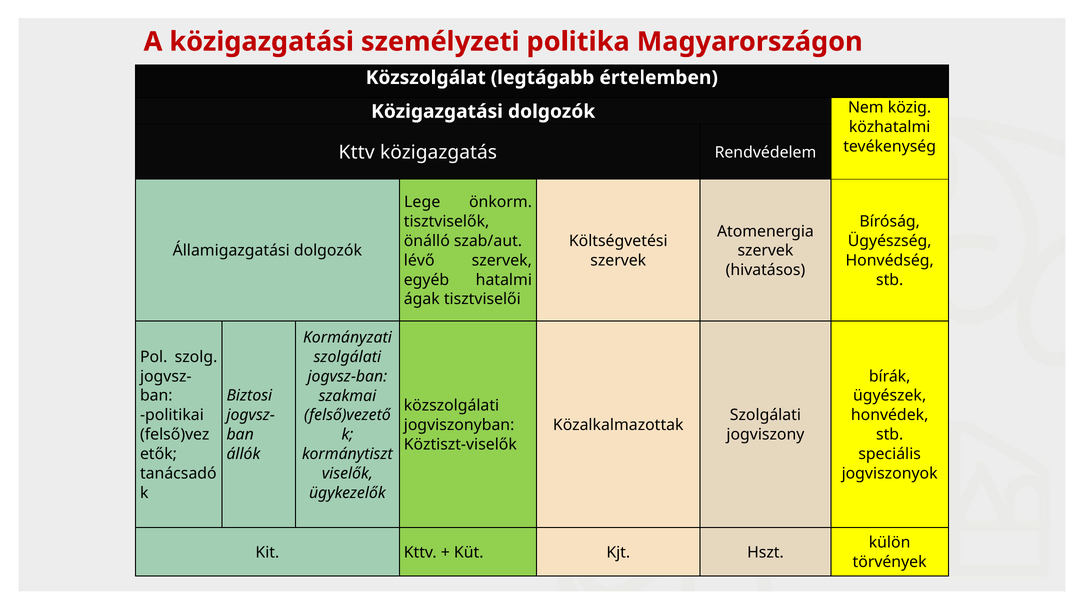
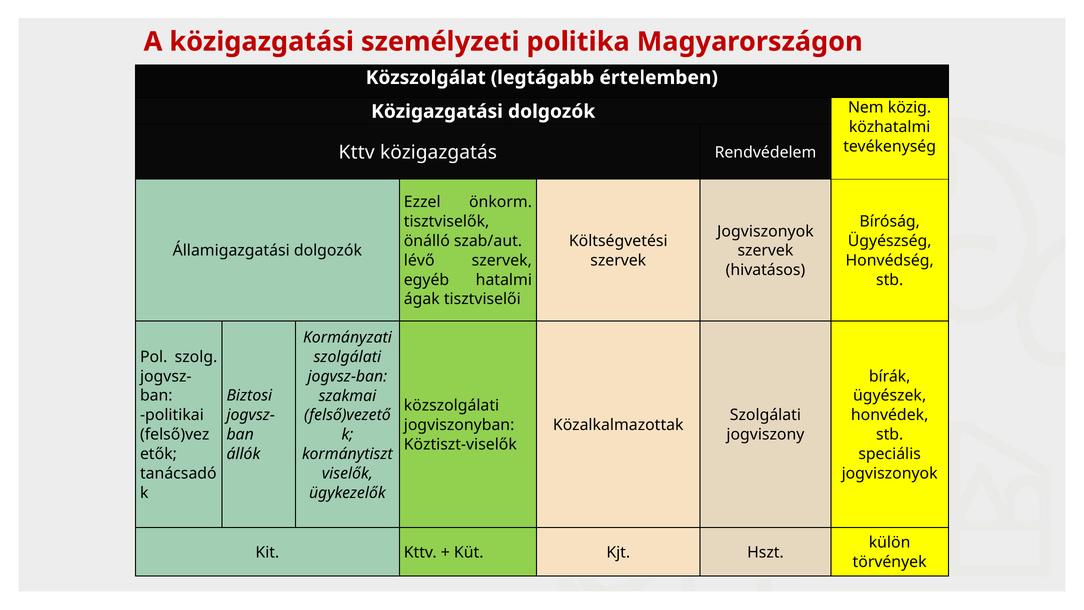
Lege: Lege -> Ezzel (422, 202)
Atomenergia: Atomenergia -> Jogviszonyok (765, 231)
